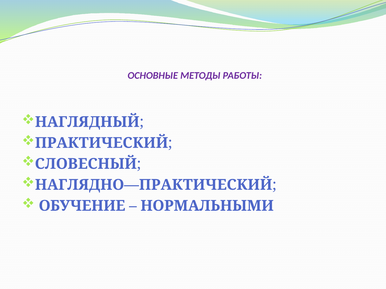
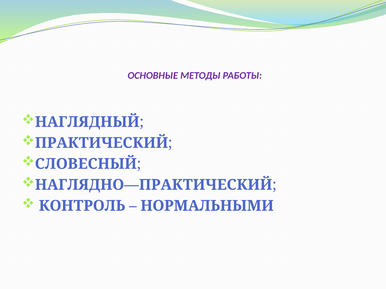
ОБУЧЕНИЕ: ОБУЧЕНИЕ -> КОНТРОЛЬ (82, 206)
